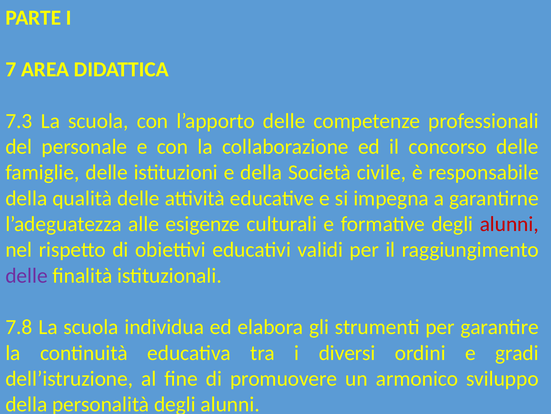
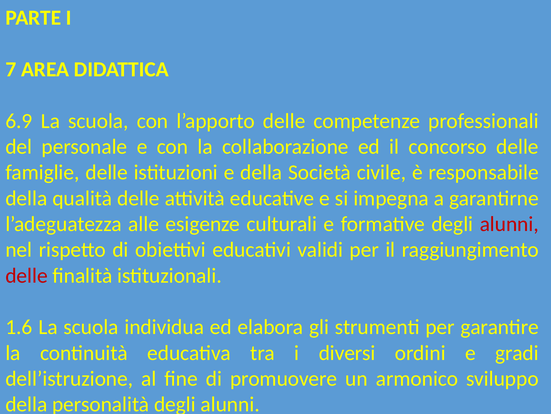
7.3: 7.3 -> 6.9 (19, 121)
delle colour: purple -> red (27, 275)
7.8: 7.8 -> 1.6 (19, 327)
